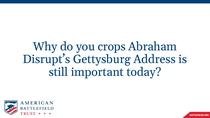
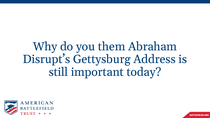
crops: crops -> them (112, 47)
